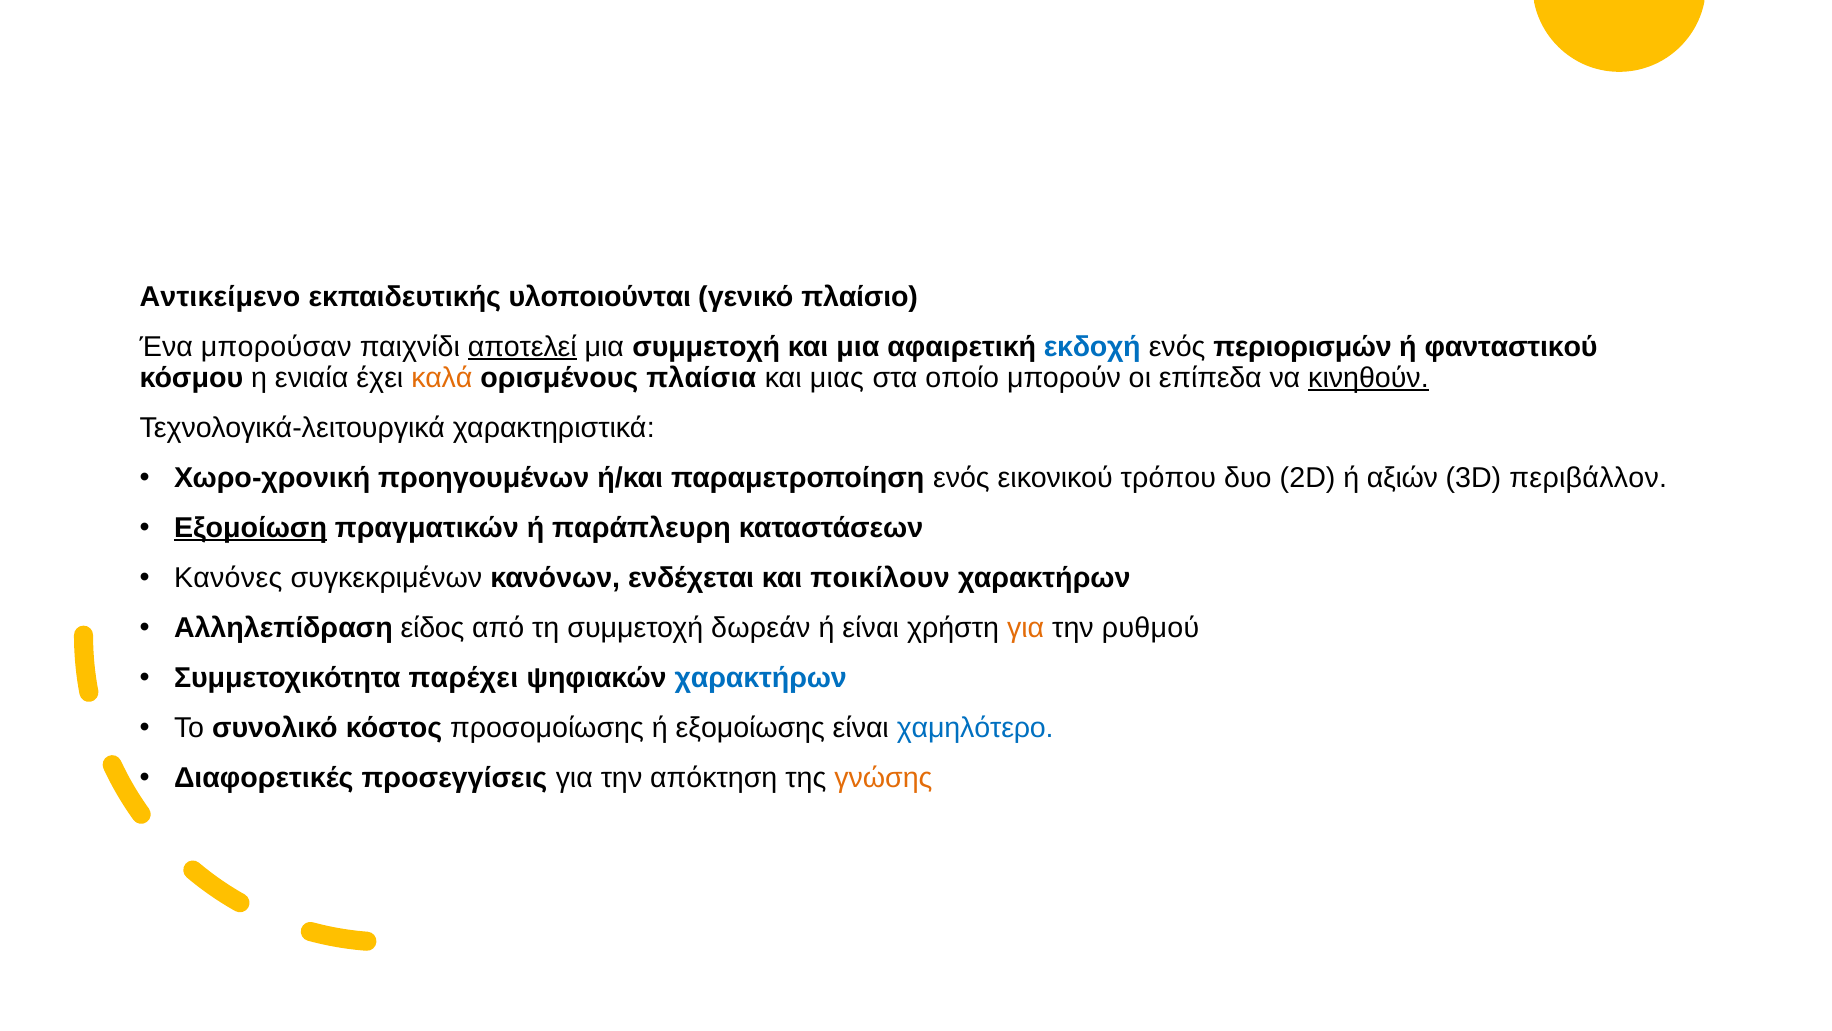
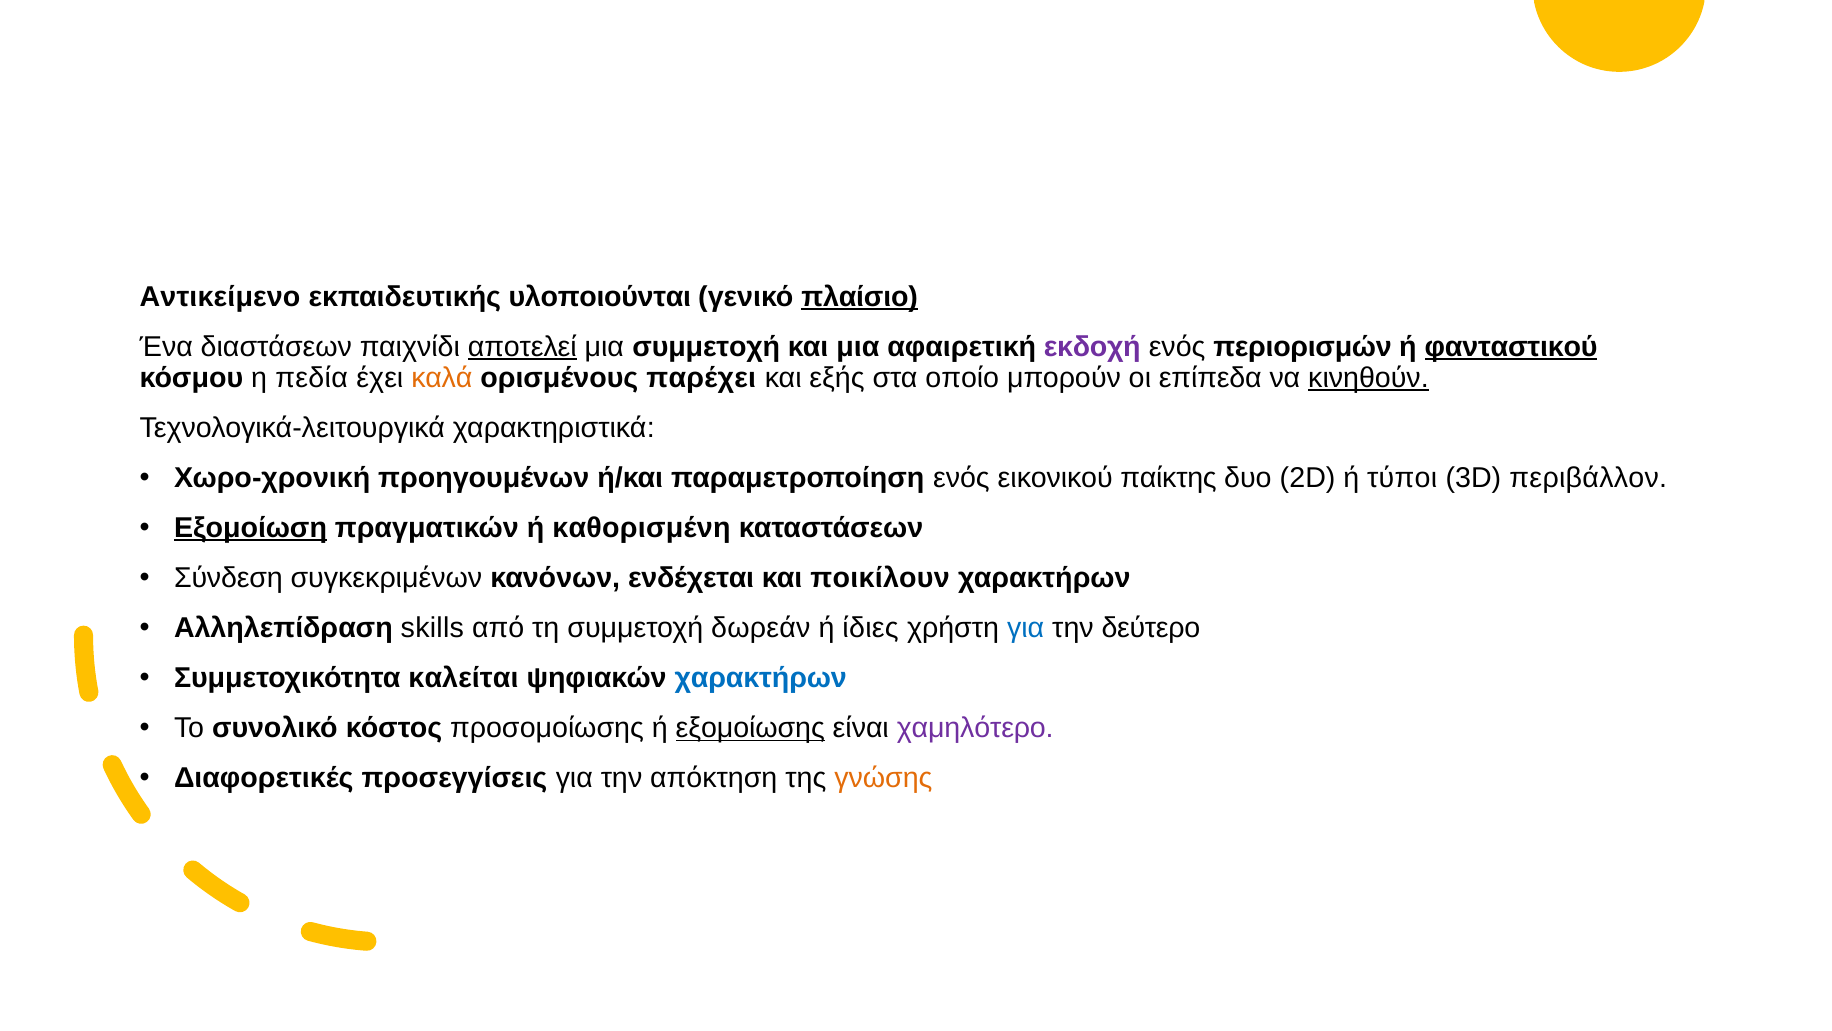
πλαίσιο underline: none -> present (860, 296)
μπορούσαν: μπορούσαν -> διαστάσεων (276, 346)
εκδοχή colour: blue -> purple (1092, 346)
φανταστικού underline: none -> present (1511, 346)
ενιαία: ενιαία -> πεδία (312, 377)
πλαίσια: πλαίσια -> παρέχει (701, 377)
μιας: μιας -> εξής (837, 377)
τρόπου: τρόπου -> παίκτης (1169, 478)
αξιών: αξιών -> τύποι (1402, 478)
παράπλευρη: παράπλευρη -> καθορισμένη (641, 528)
Κανόνες: Κανόνες -> Σύνδεση (228, 578)
είδος: είδος -> skills (432, 628)
ή είναι: είναι -> ίδιες (871, 628)
για colour: orange -> blue (1026, 628)
ρυθμού: ρυθμού -> δεύτερο (1151, 628)
παρέχει: παρέχει -> καλείται (463, 678)
εξομοίωσης underline: none -> present (750, 728)
χαμηλότερο colour: blue -> purple (975, 728)
